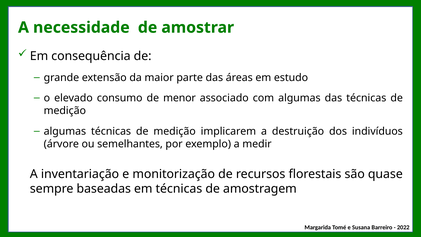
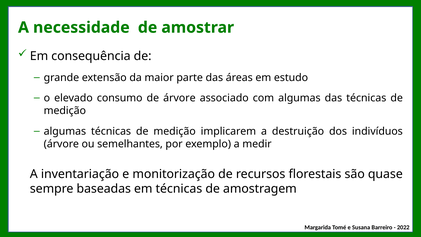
de menor: menor -> árvore (179, 98)
